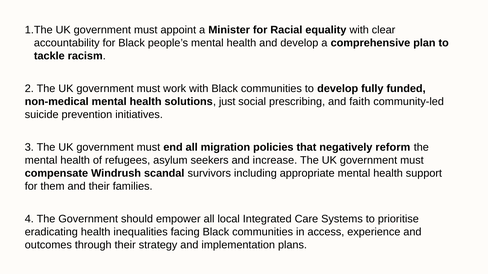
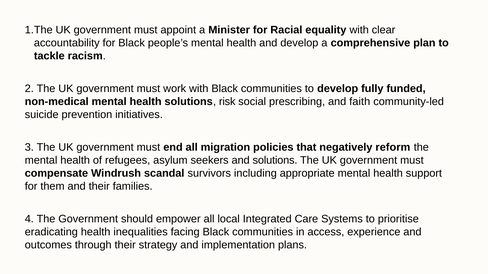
just: just -> risk (227, 102)
and increase: increase -> solutions (275, 161)
